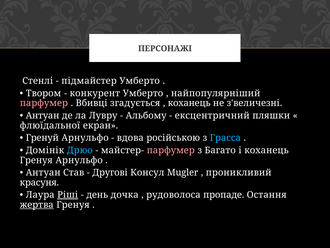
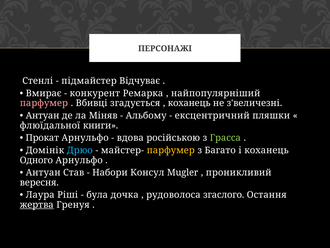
підмайстер Умберто: Умберто -> Відчуває (140, 81)
Твором: Твором -> Вмирає (44, 93)
конкурент Умберто: Умберто -> Ремарка (143, 93)
Лувру: Лувру -> Міняв (103, 115)
екран: екран -> книги (101, 125)
Гренуй: Гренуй -> Прокат (42, 138)
Грасса colour: light blue -> light green (225, 138)
парфумер colour: pink -> yellow (171, 150)
Гренуя: Гренуя -> Одного (36, 160)
Другові: Другові -> Набори (110, 172)
красуня: красуня -> вересня (39, 182)
Ріші underline: present -> none (68, 195)
день: день -> була (97, 195)
пропаде: пропаде -> згаслого (224, 195)
